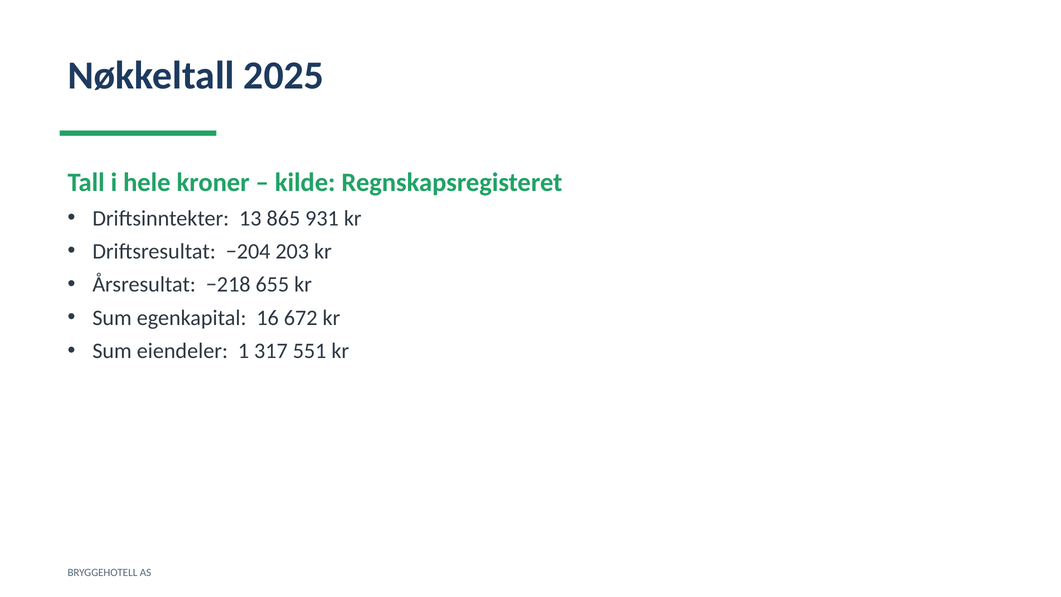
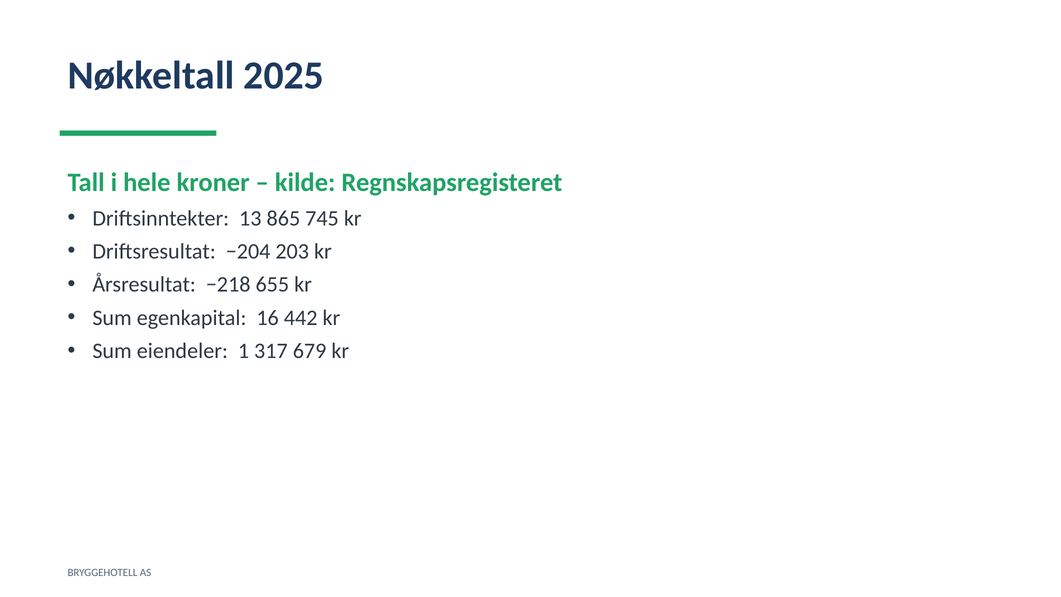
931: 931 -> 745 (322, 218)
672: 672 -> 442 (301, 318)
551: 551 -> 679 (310, 351)
